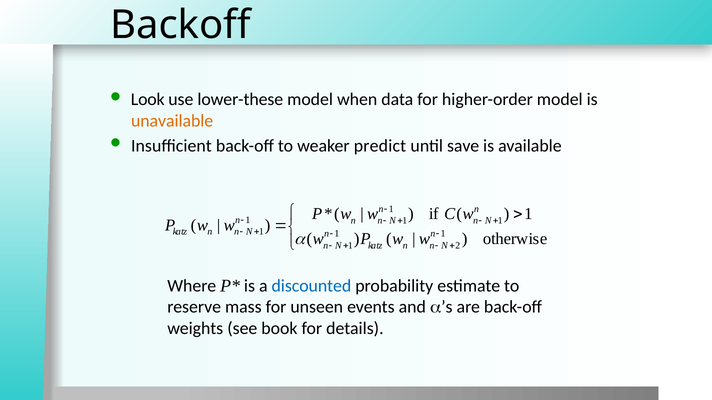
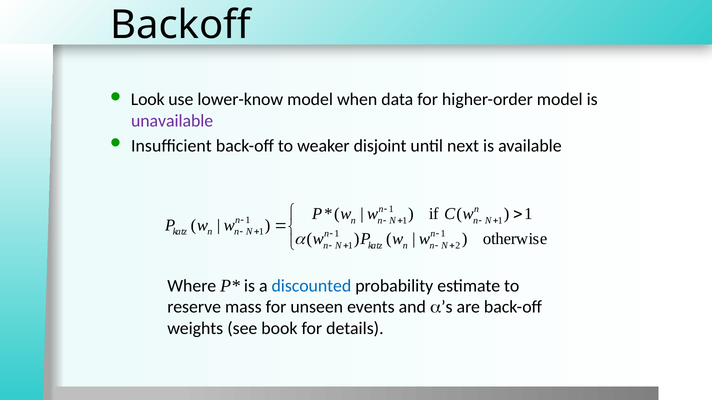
lower-these: lower-these -> lower-know (240, 100)
unavailable colour: orange -> purple (172, 121)
predict: predict -> disjoint (380, 146)
save: save -> next (463, 146)
